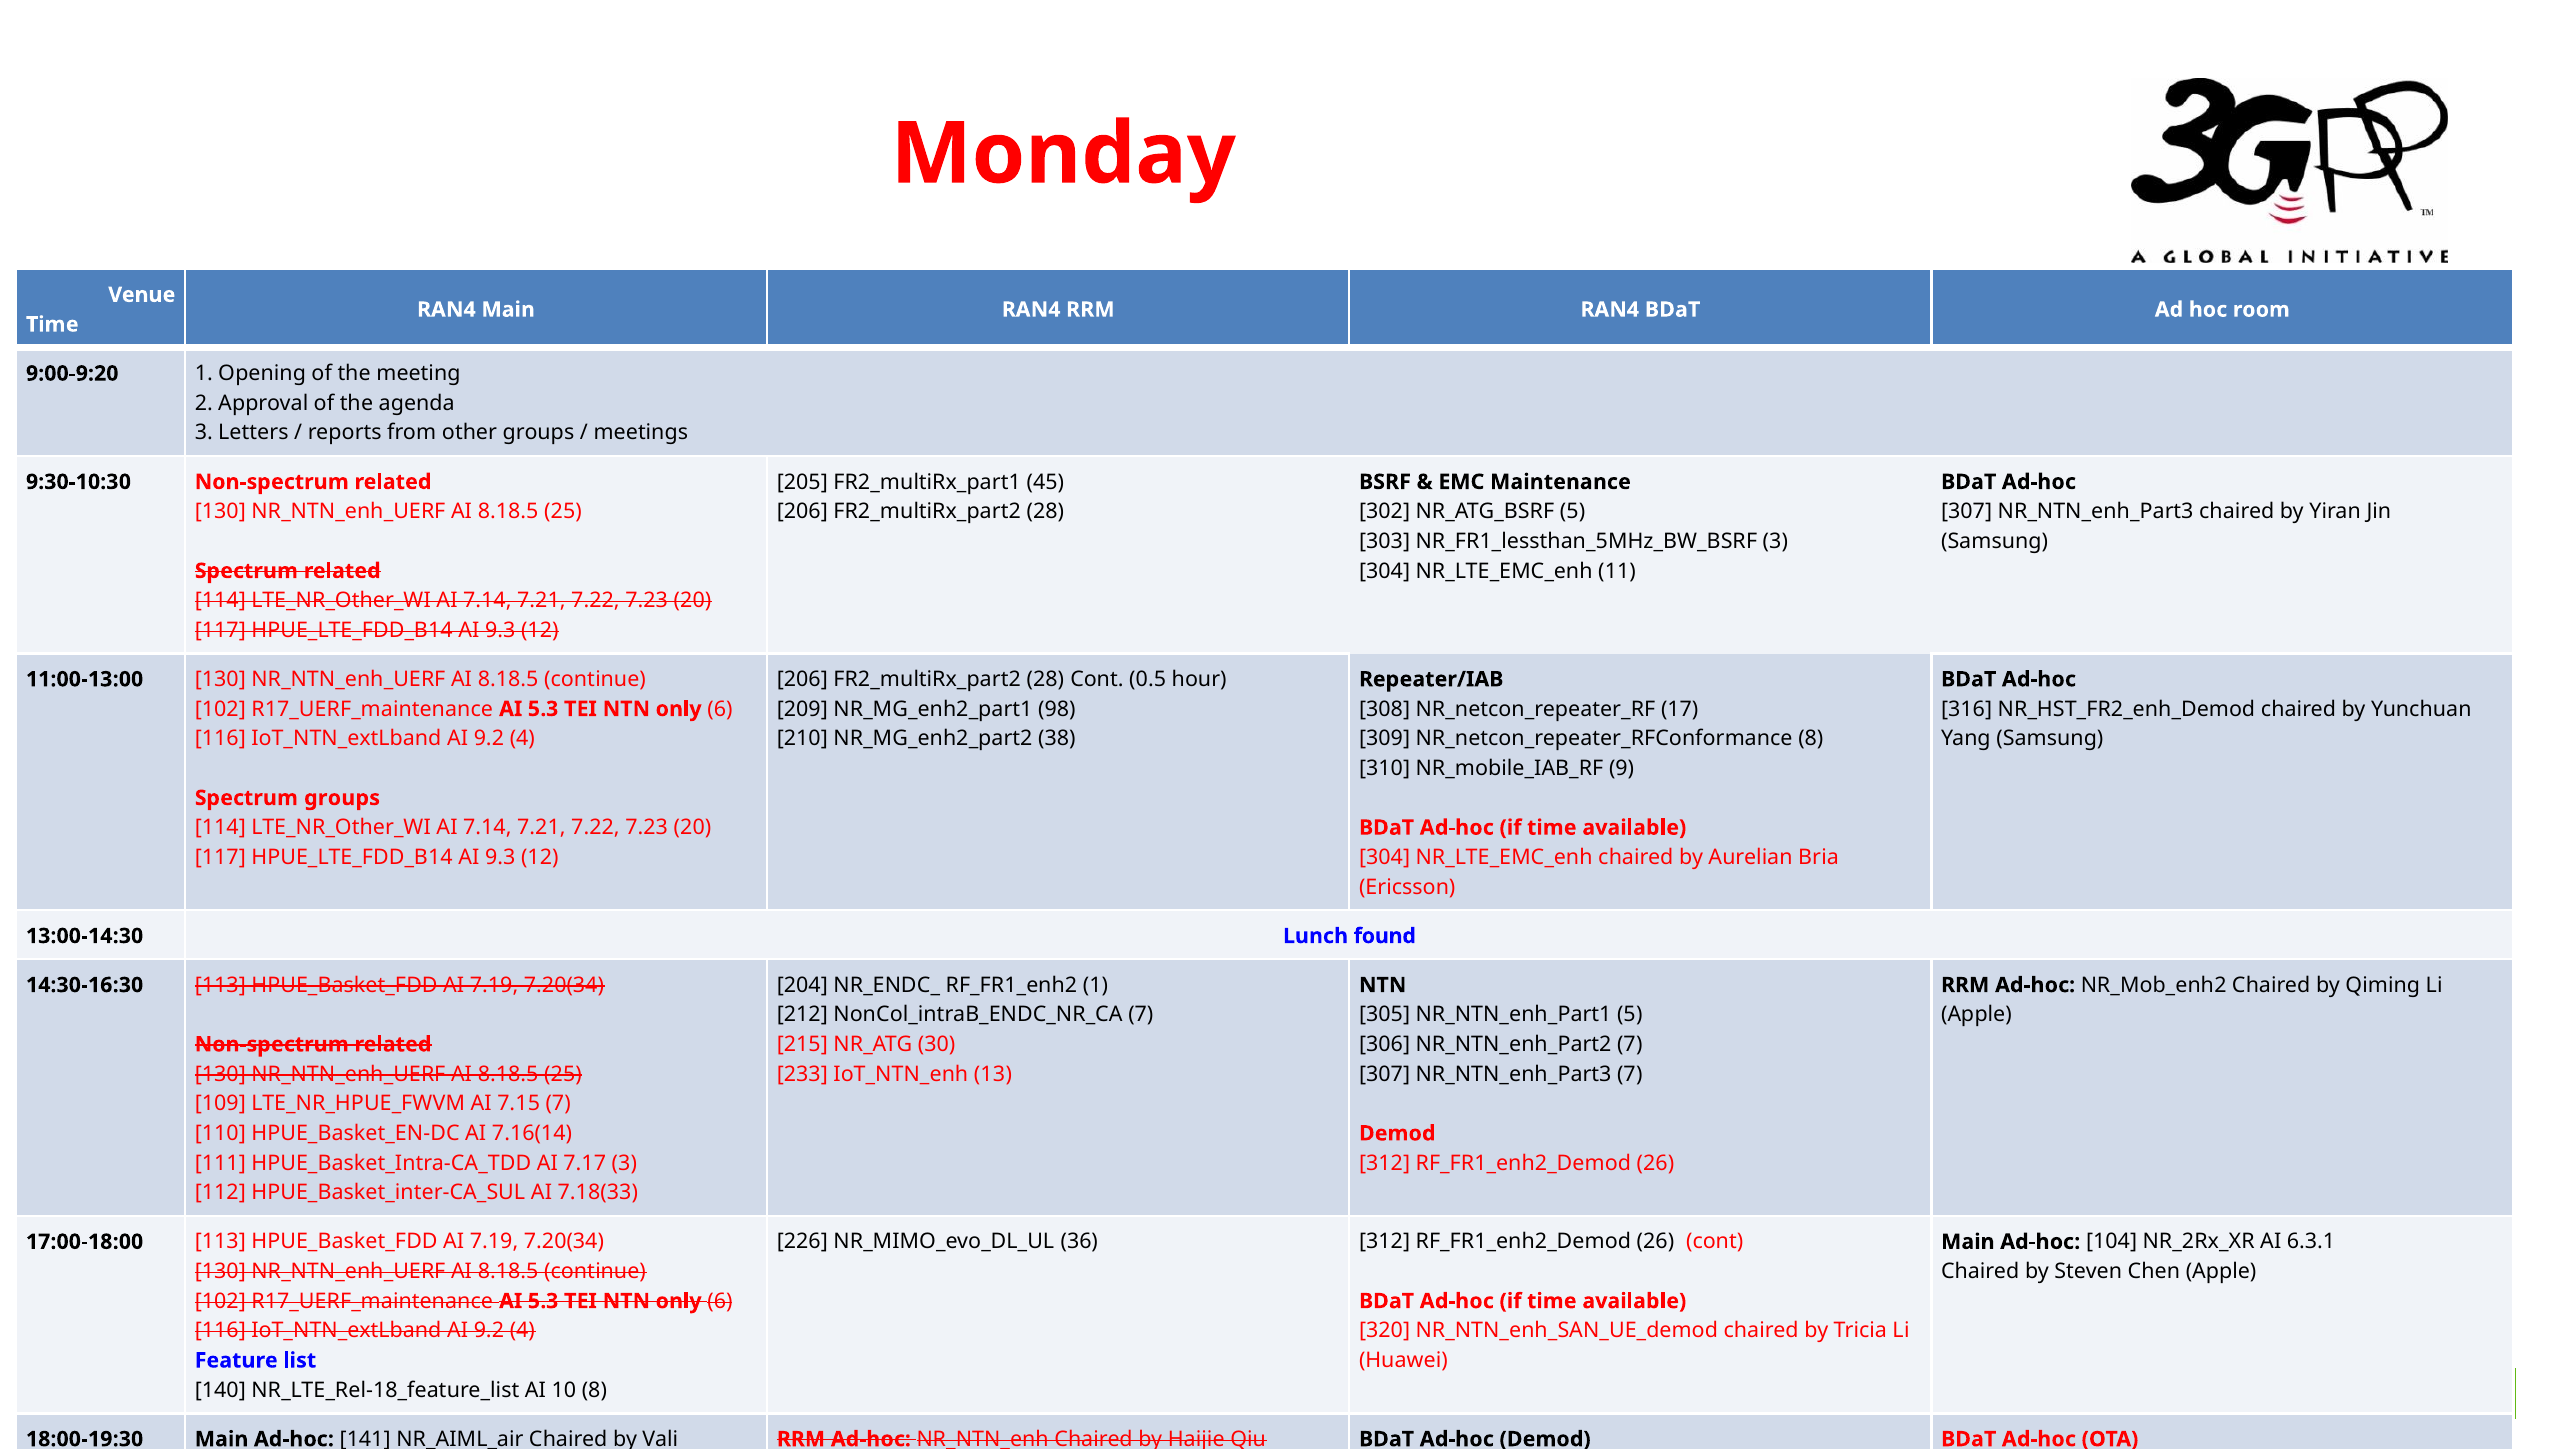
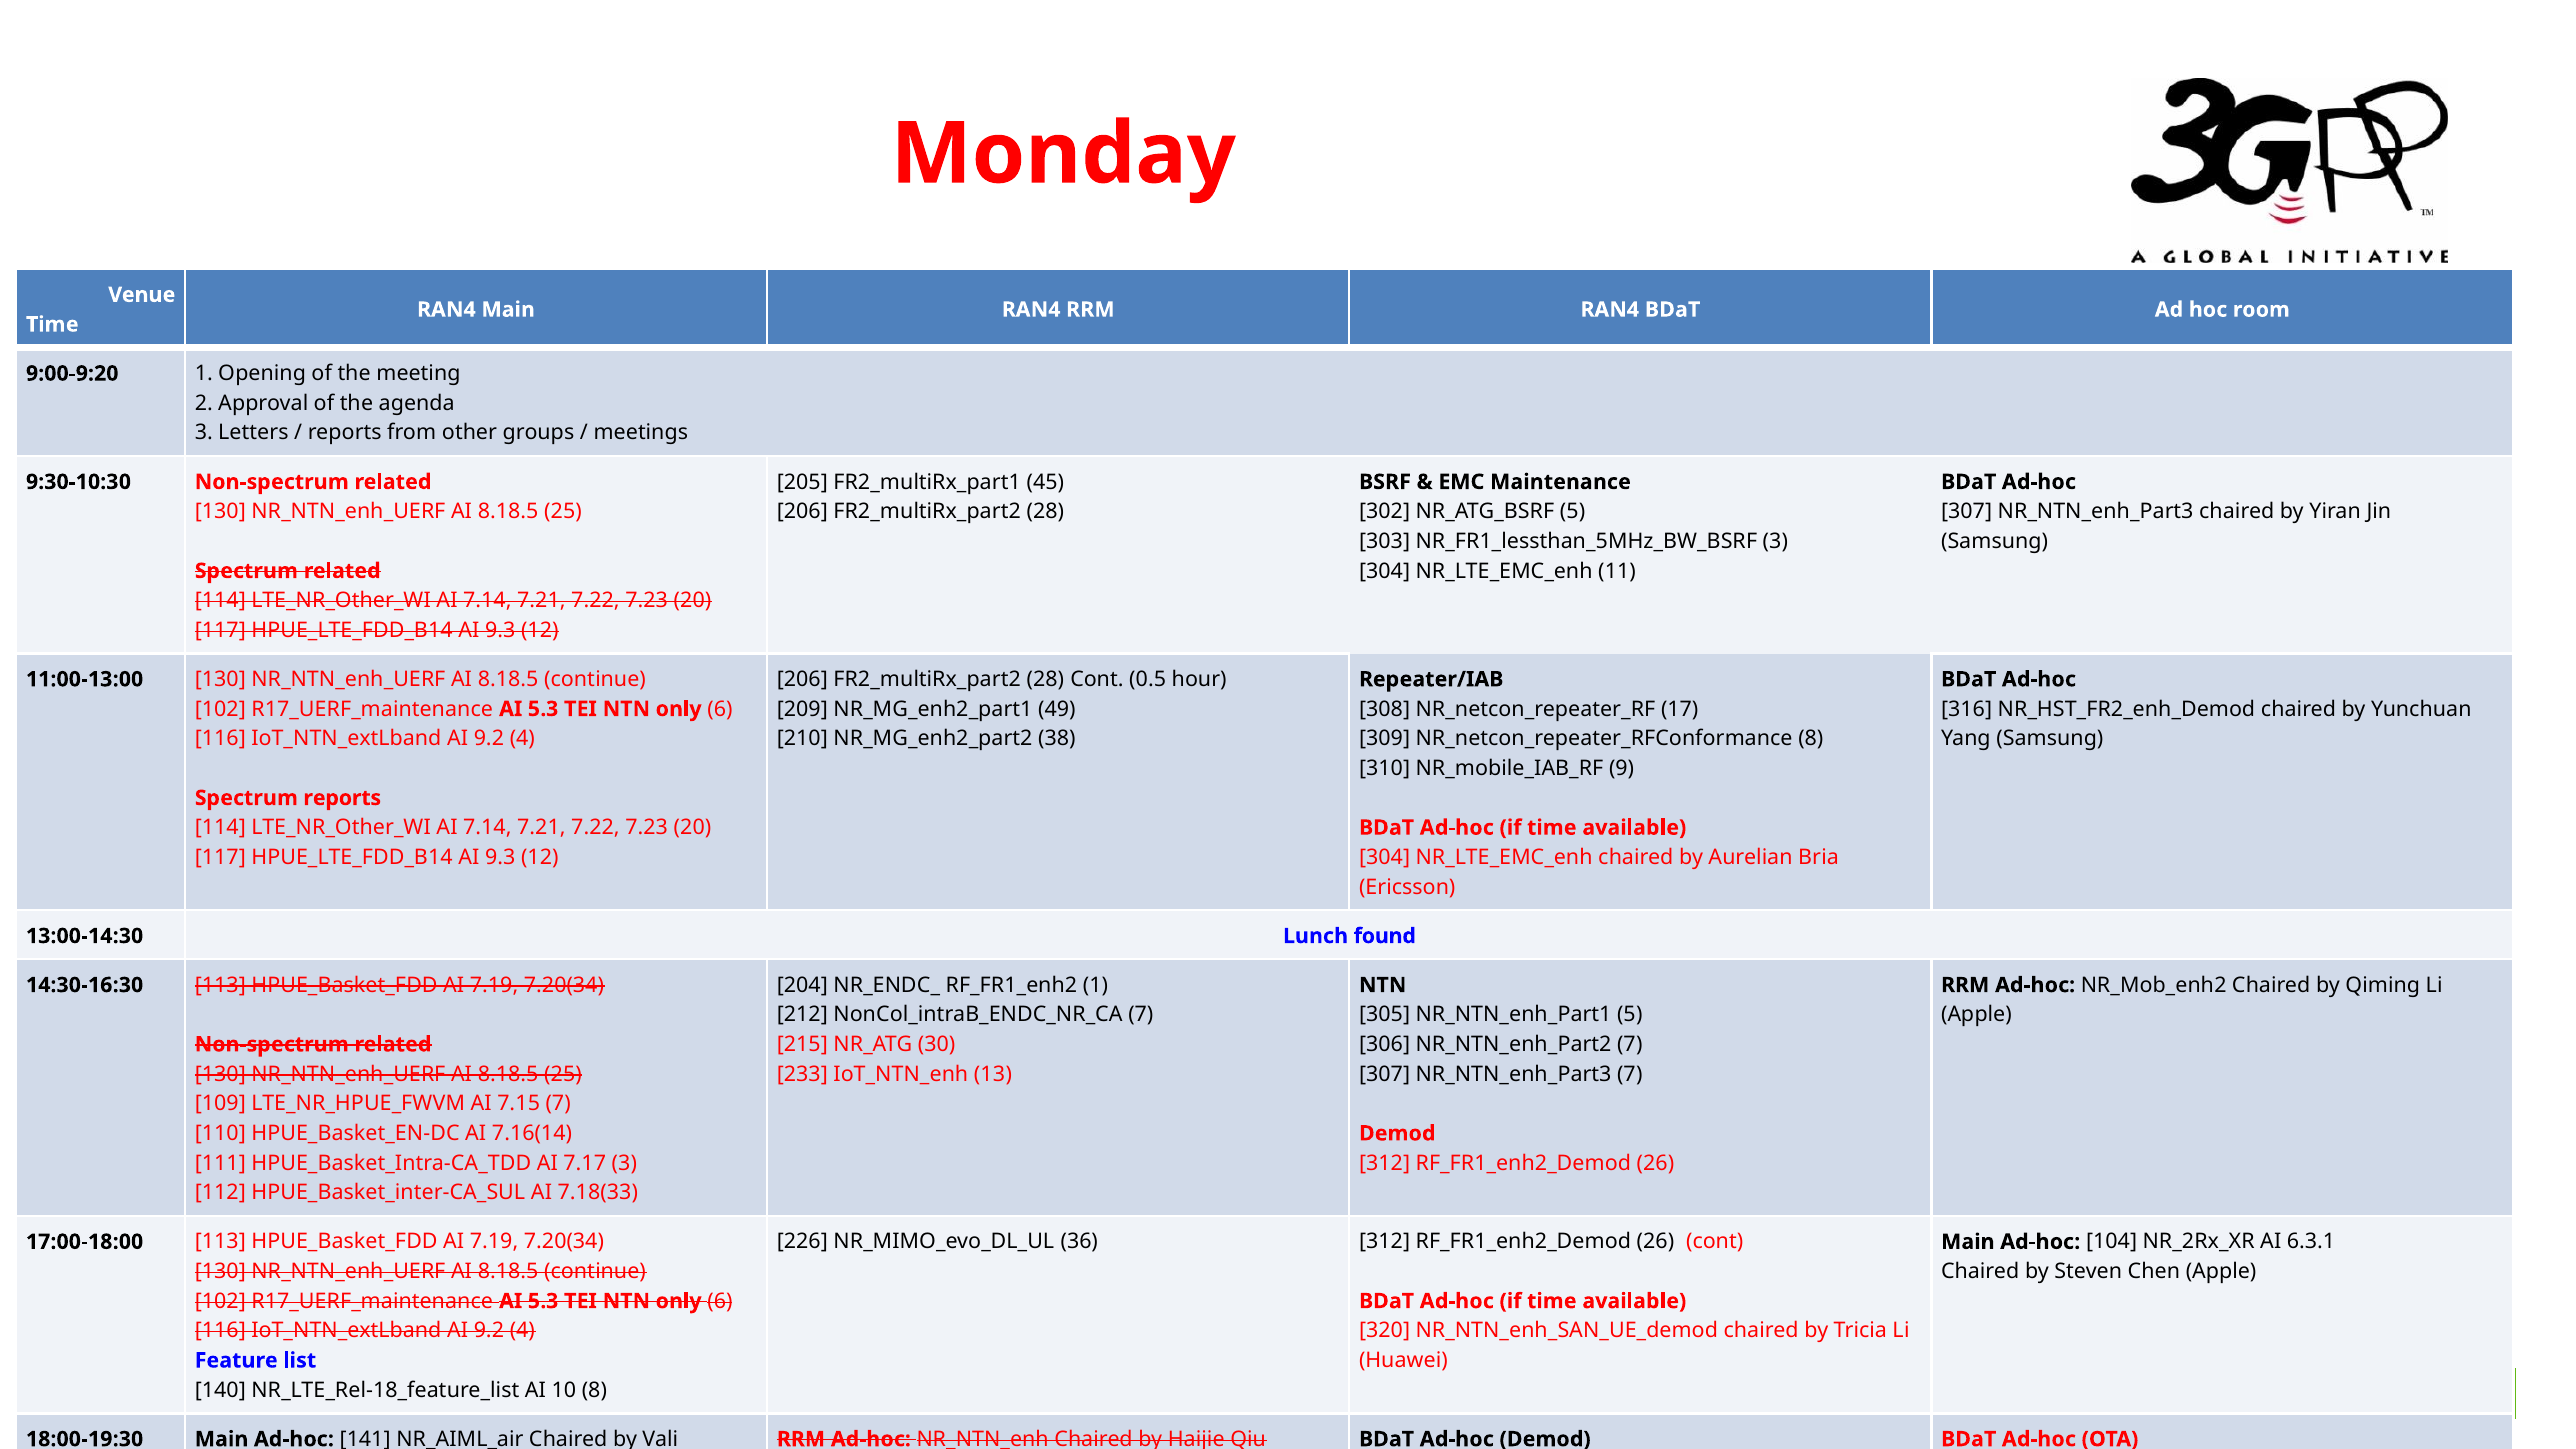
98: 98 -> 49 (1057, 709)
Spectrum groups: groups -> reports (342, 798)
